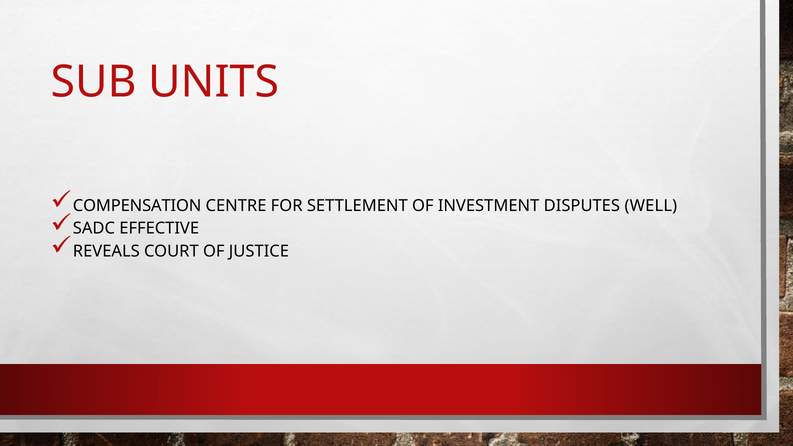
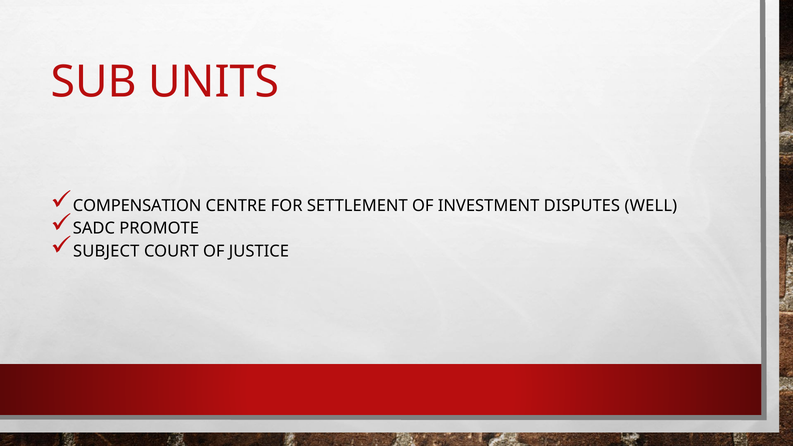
EFFECTIVE: EFFECTIVE -> PROMOTE (159, 229)
REVEALS: REVEALS -> SUBJECT (106, 251)
